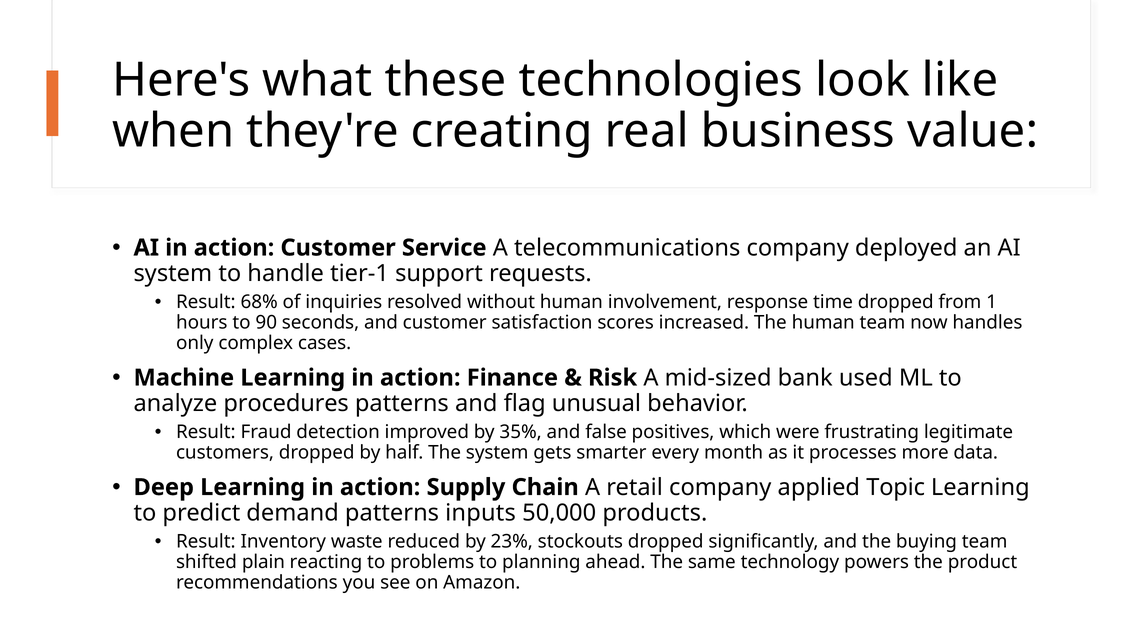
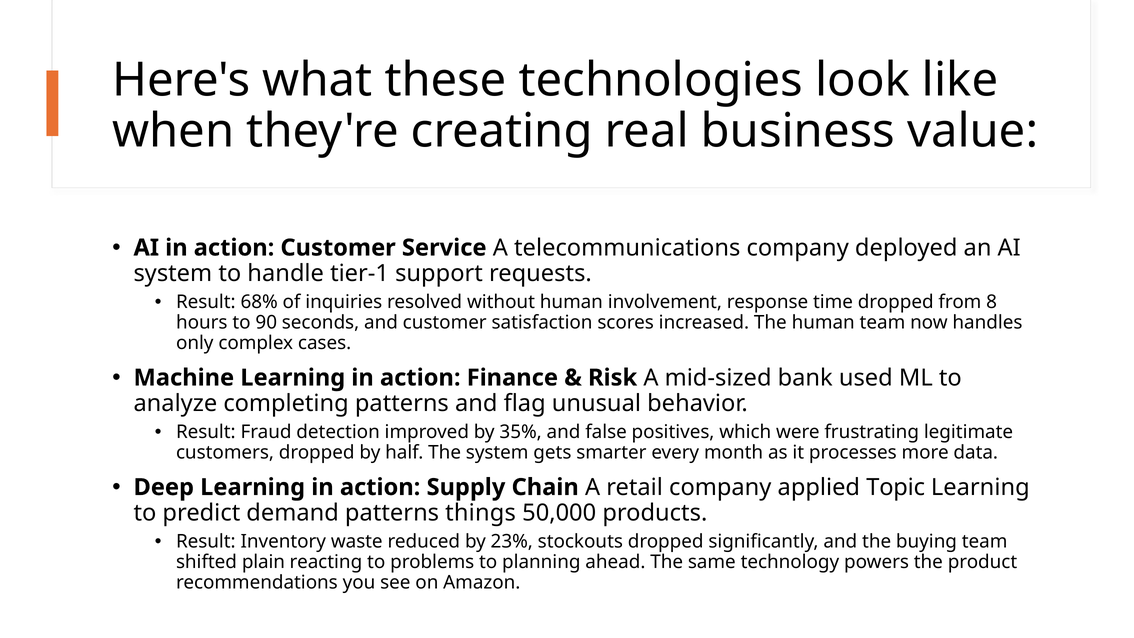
1: 1 -> 8 (992, 302)
procedures: procedures -> completing (286, 403)
inputs: inputs -> things (481, 513)
